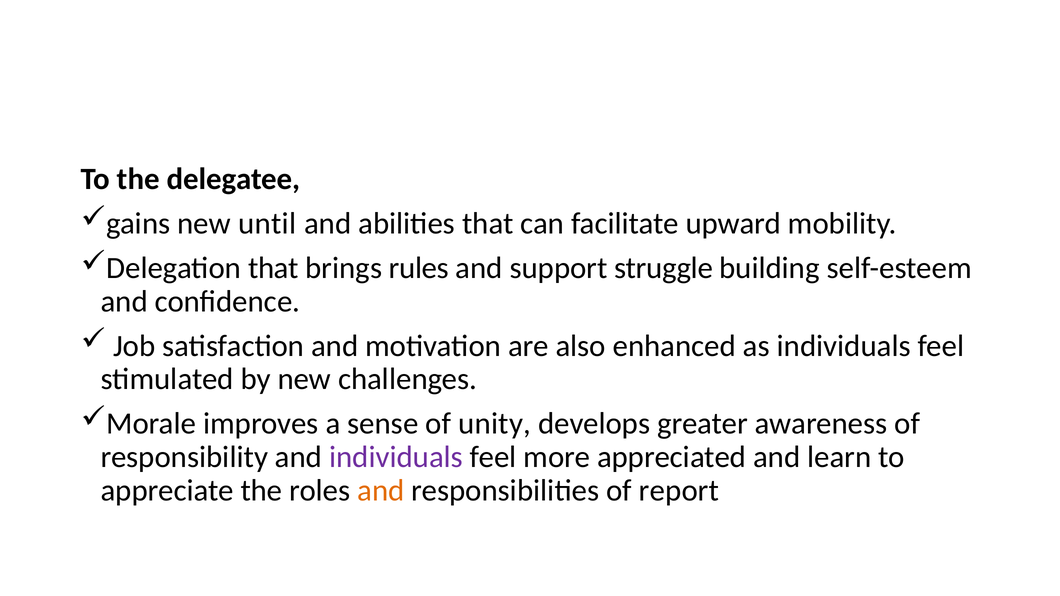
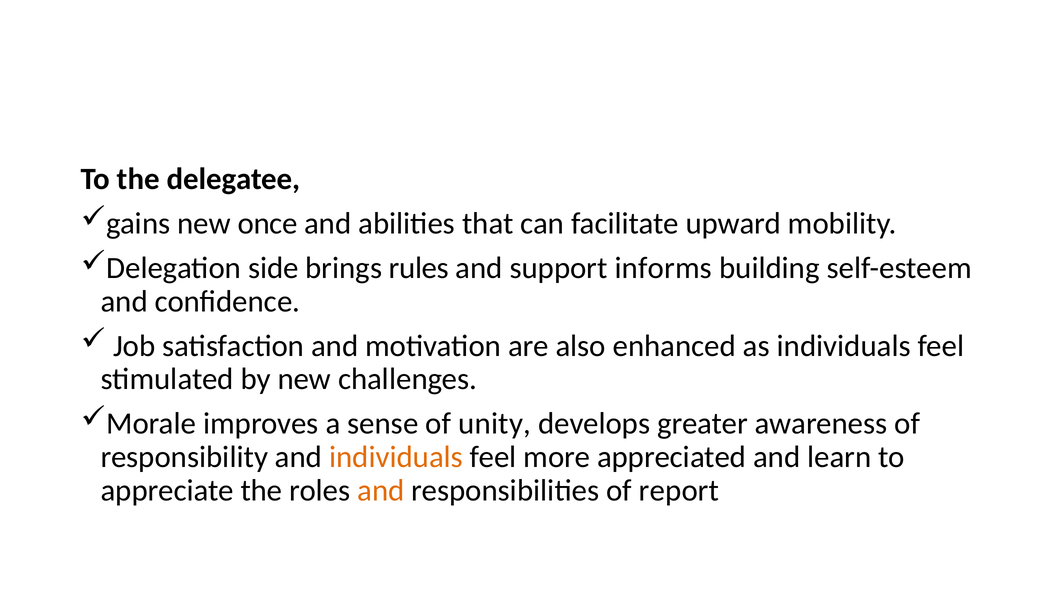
until: until -> once (268, 224)
Delegation that: that -> side (273, 268)
struggle: struggle -> informs (663, 268)
individuals colour: purple -> orange (396, 457)
